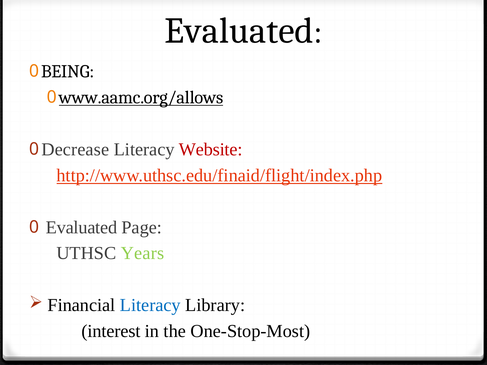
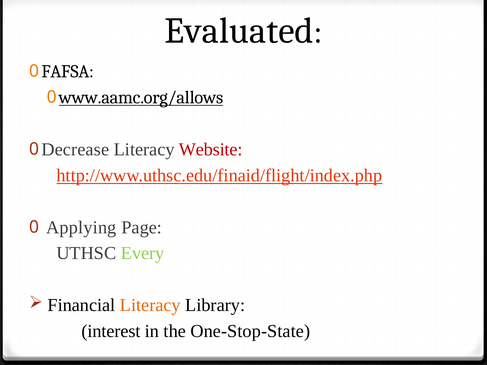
BEING: BEING -> FAFSA (68, 71)
Evaluated: Evaluated -> Applying (81, 227)
Years: Years -> Every (143, 253)
Literacy colour: blue -> orange (150, 305)
One-Stop-Most: One-Stop-Most -> One-Stop-State (250, 331)
